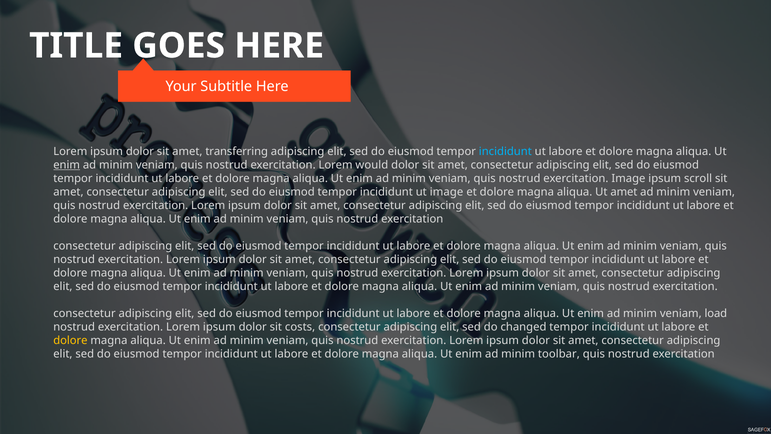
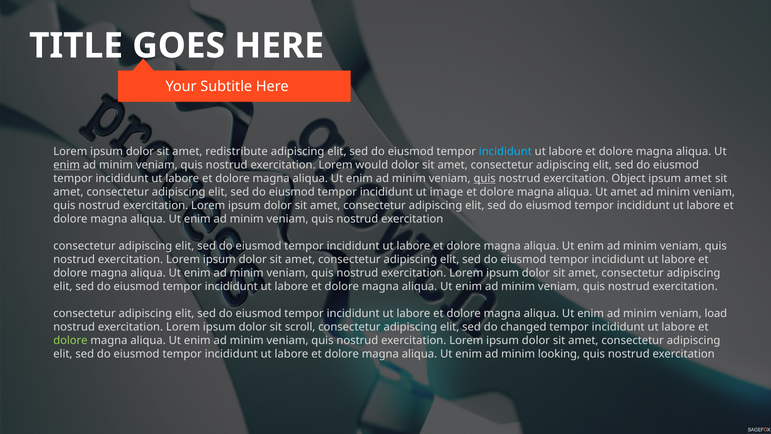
transferring: transferring -> redistribute (237, 151)
quis underline: none -> present (485, 178)
exercitation Image: Image -> Object (628, 178)
ipsum scroll: scroll -> amet (698, 178)
costs: costs -> scroll (300, 327)
dolore colour: yellow -> light green (70, 340)
toolbar: toolbar -> looking (559, 354)
